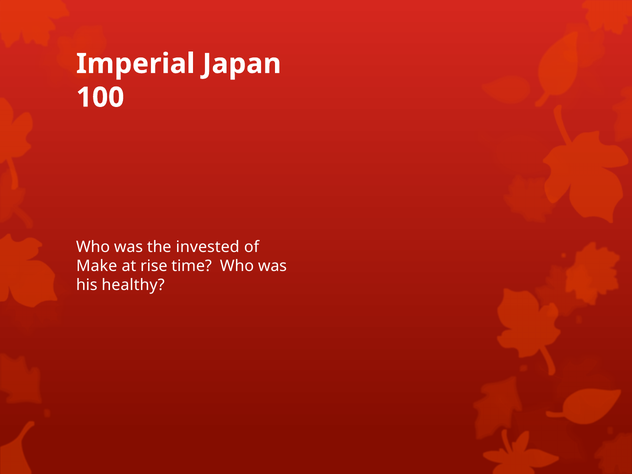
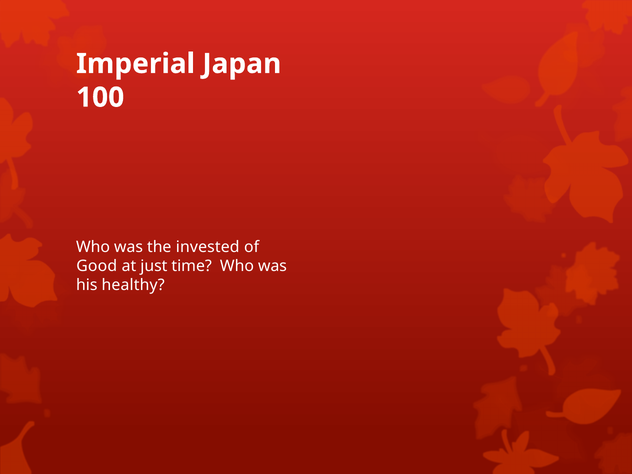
Make: Make -> Good (97, 266)
rise: rise -> just (154, 266)
